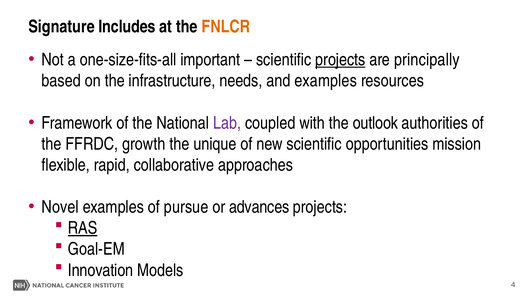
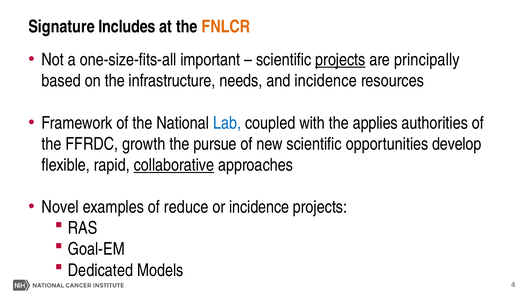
and examples: examples -> incidence (326, 81)
Lab colour: purple -> blue (227, 123)
outlook: outlook -> applies (375, 123)
unique: unique -> pursue (215, 144)
mission: mission -> develop (457, 144)
collaborative underline: none -> present (174, 165)
pursue: pursue -> reduce (186, 207)
or advances: advances -> incidence (259, 207)
RAS underline: present -> none (83, 228)
Innovation: Innovation -> Dedicated (100, 270)
